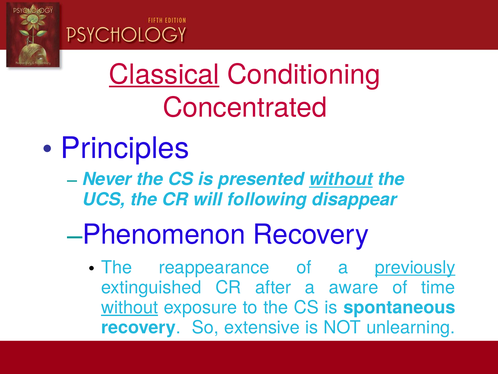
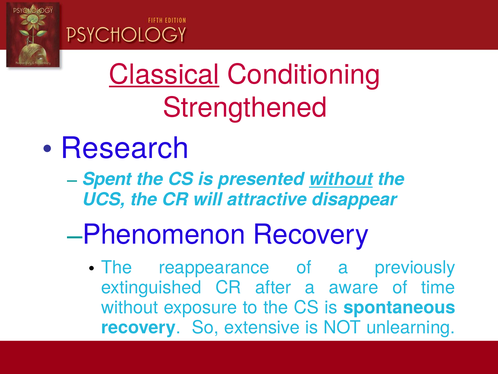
Concentrated: Concentrated -> Strengthened (245, 108)
Principles: Principles -> Research (125, 148)
Never: Never -> Spent (107, 179)
following: following -> attractive (267, 199)
previously underline: present -> none (415, 267)
without underline: present -> none (130, 307)
